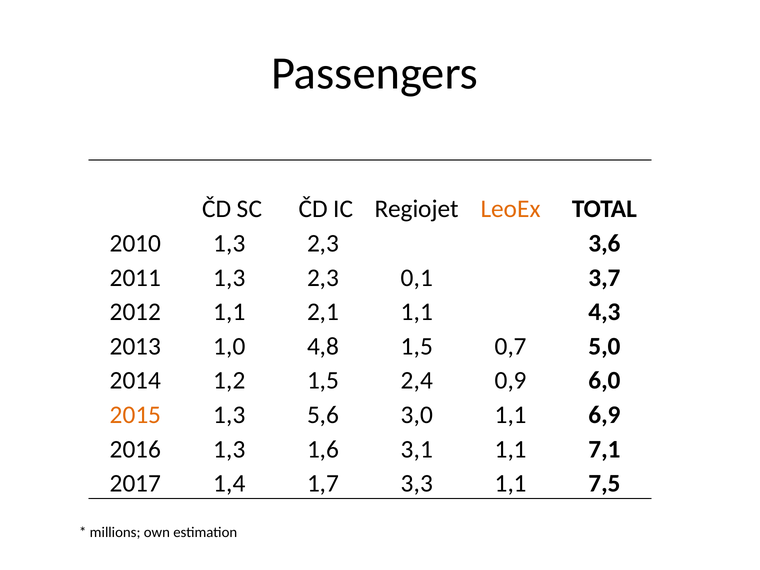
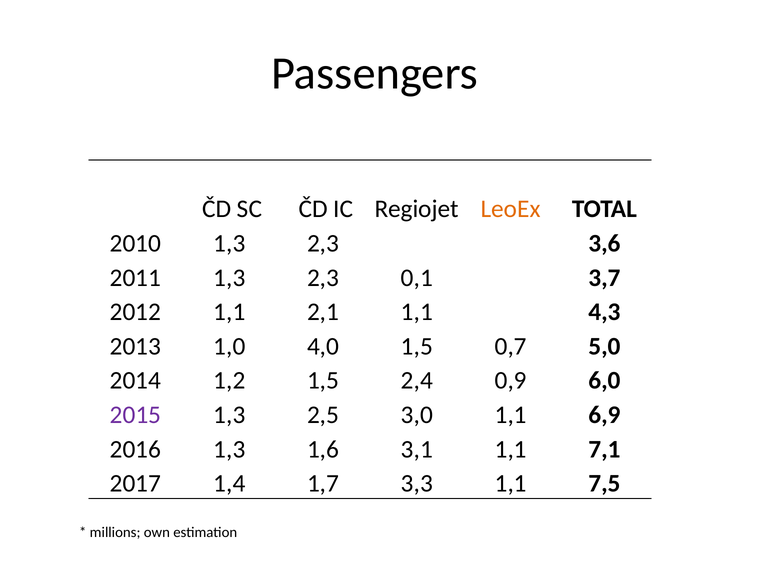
4,8: 4,8 -> 4,0 (323, 346)
2015 colour: orange -> purple (136, 415)
5,6: 5,6 -> 2,5 (323, 415)
